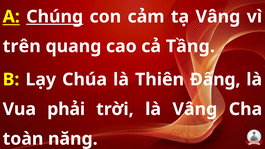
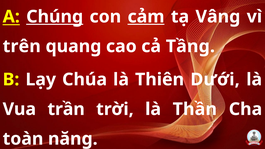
cảm underline: none -> present (146, 17)
Đấng: Đấng -> Dưới (215, 80)
phải: phải -> trần (66, 109)
là Vâng: Vâng -> Thần (195, 109)
